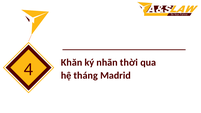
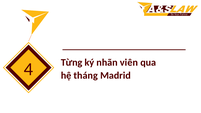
Khăn: Khăn -> Từng (72, 62)
thời: thời -> viên (129, 62)
